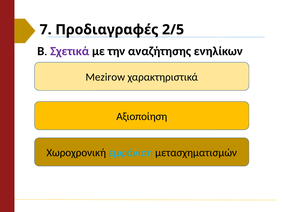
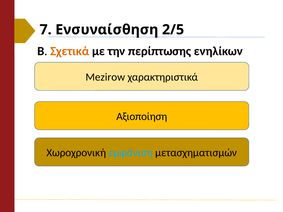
Προδιαγραφές: Προδιαγραφές -> Ενσυναίσθηση (107, 30)
Σχετικά colour: purple -> orange (70, 51)
αναζήτησης: αναζήτησης -> περίπτωσης (160, 51)
